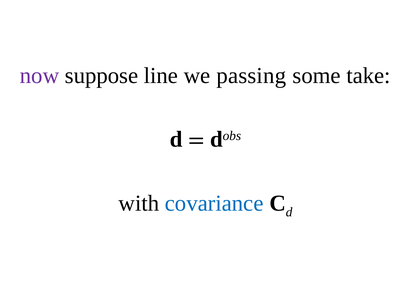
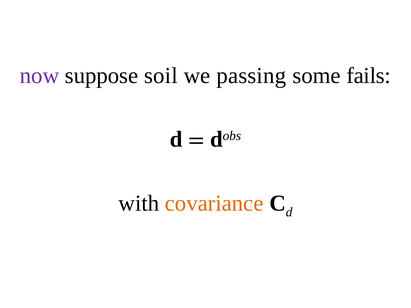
line: line -> soil (161, 76)
take: take -> fails (369, 76)
covariance colour: blue -> orange (214, 203)
